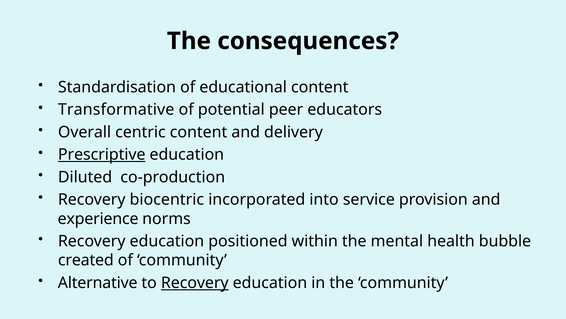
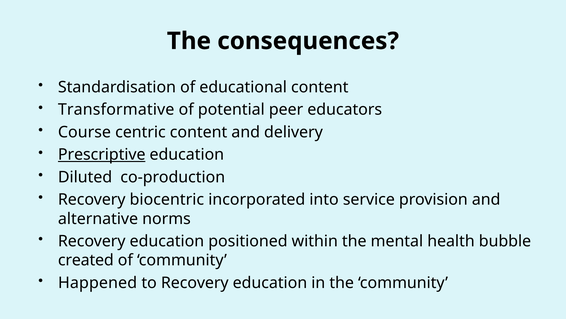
Overall: Overall -> Course (84, 132)
experience: experience -> alternative (98, 218)
Alternative: Alternative -> Happened (98, 282)
Recovery underline: present -> none (195, 282)
